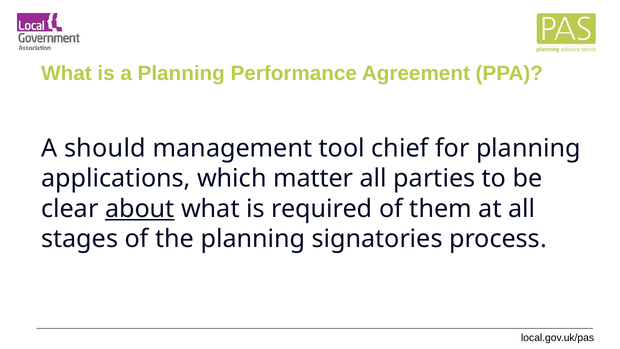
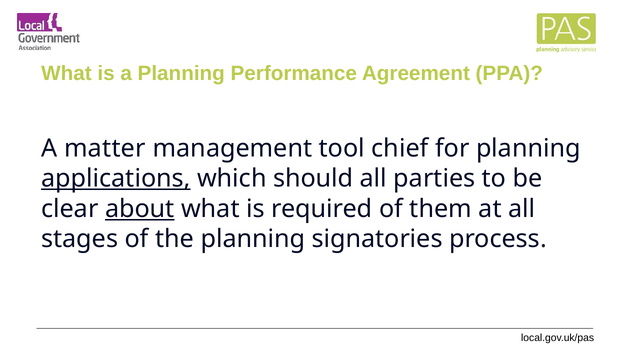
should: should -> matter (105, 148)
applications underline: none -> present (116, 179)
matter: matter -> should (313, 179)
